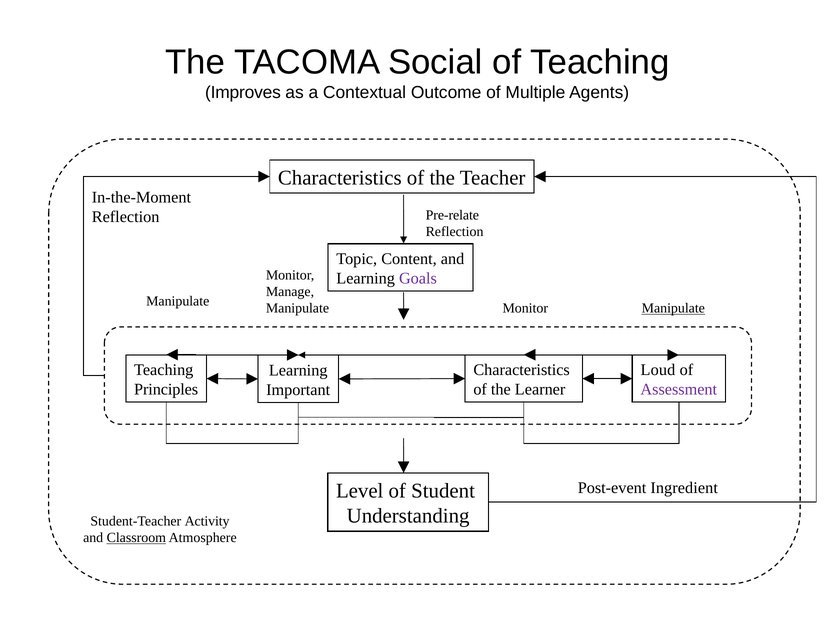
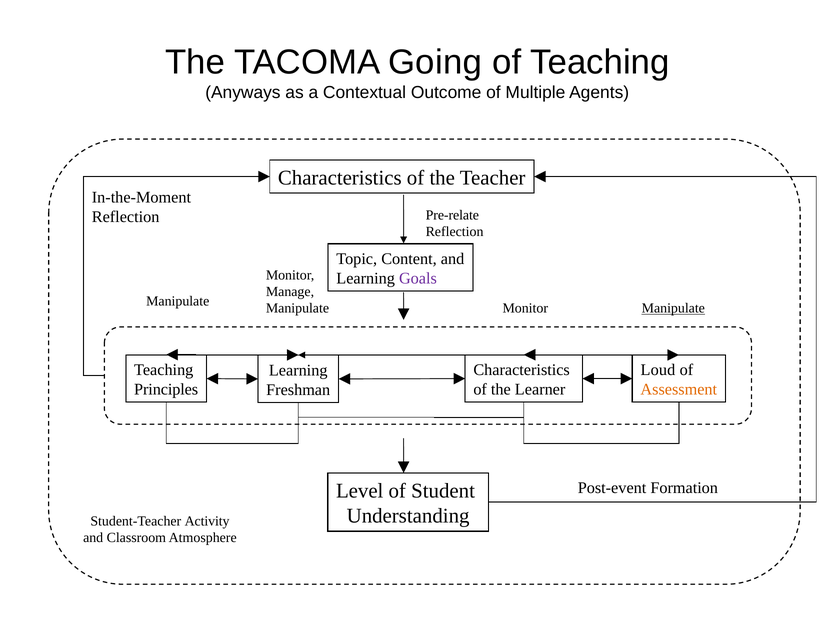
Social: Social -> Going (435, 62)
Improves: Improves -> Anyways (243, 92)
Assessment colour: purple -> orange (679, 390)
Important: Important -> Freshman (298, 390)
Ingredient: Ingredient -> Formation (684, 488)
Classroom underline: present -> none (136, 538)
